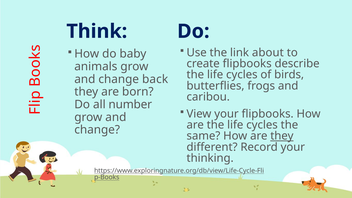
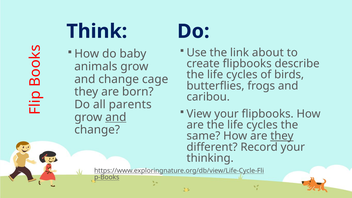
back: back -> cage (155, 79)
number: number -> parents (130, 105)
and underline: none -> present (116, 117)
